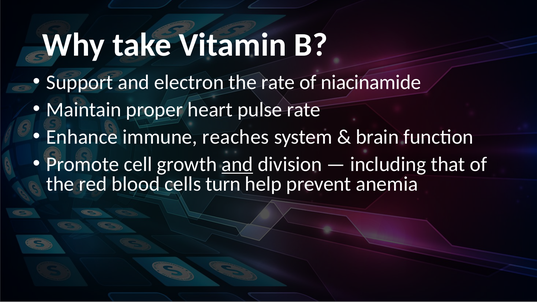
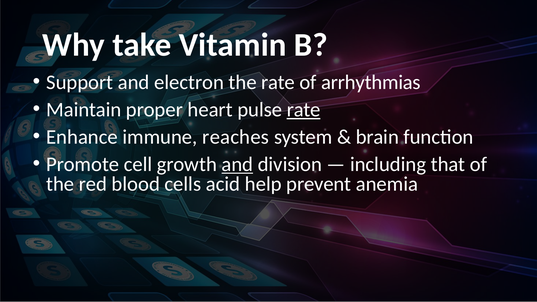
niacinamide: niacinamide -> arrhythmias (371, 82)
rate underline: none -> present (304, 110)
turn: turn -> acid (223, 184)
